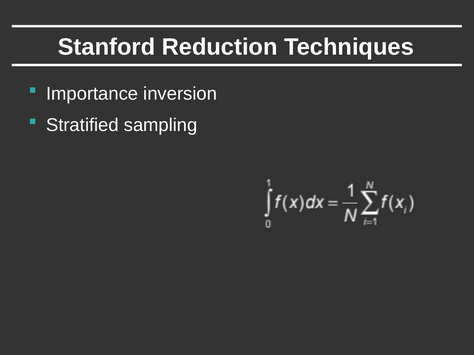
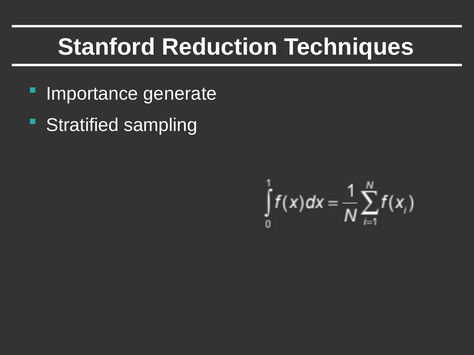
inversion: inversion -> generate (180, 94)
